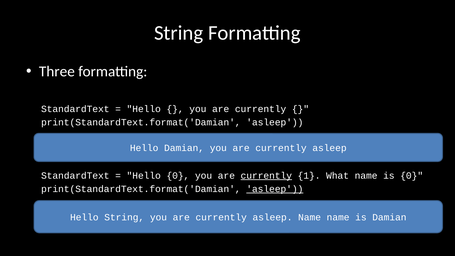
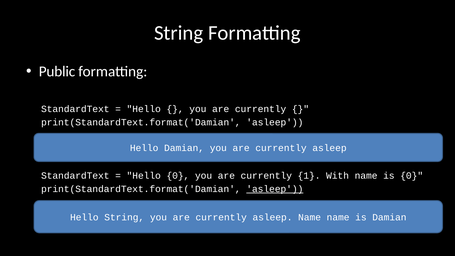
Three: Three -> Public (57, 72)
currently underline: present -> none (266, 176)
What: What -> With (338, 176)
